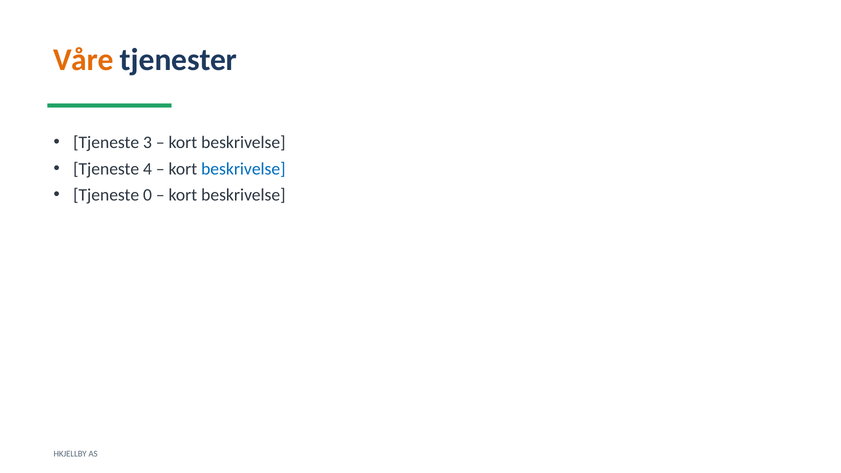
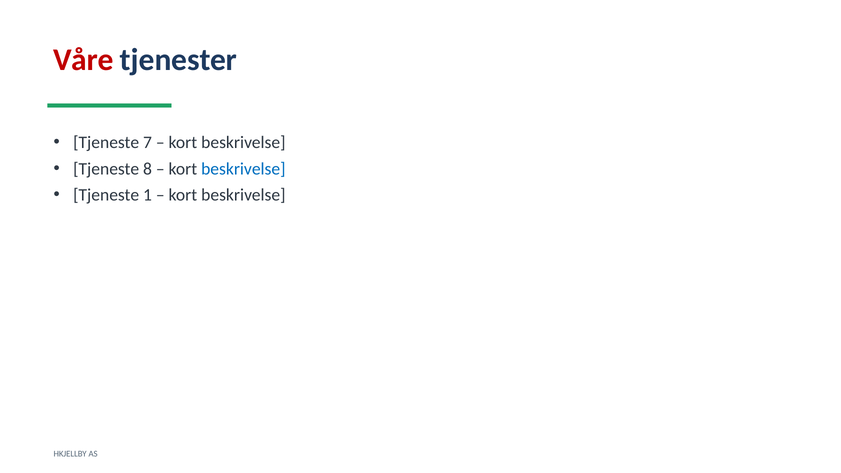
Våre colour: orange -> red (83, 60)
3: 3 -> 7 (147, 142)
4: 4 -> 8 (147, 169)
0: 0 -> 1 (147, 195)
